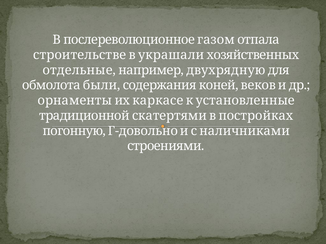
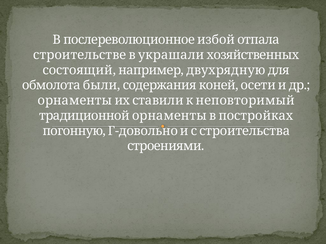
газом: газом -> избой (216, 40)
отдельные: отдельные -> состоящий (79, 70)
веков: веков -> осети (258, 85)
каркасе: каркасе -> ставили (158, 101)
установленные: установленные -> неповторимый (245, 101)
традиционной скатертями: скатертями -> орнаменты (169, 116)
наличниками: наличниками -> строительства (245, 131)
